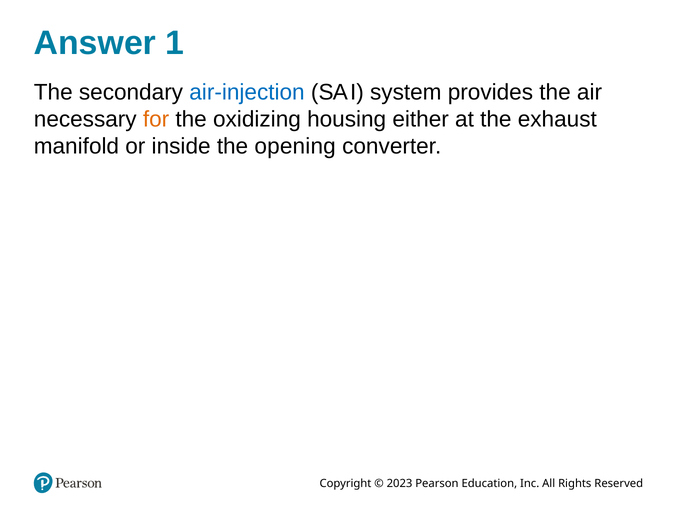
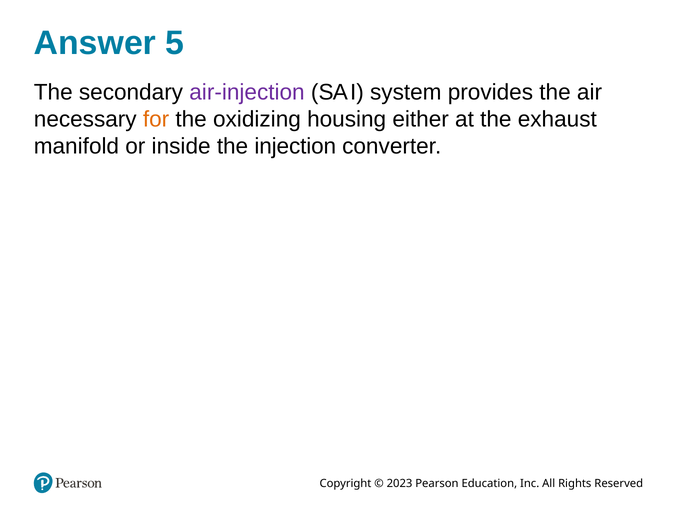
1: 1 -> 5 (175, 43)
air-injection colour: blue -> purple (247, 92)
opening: opening -> injection (295, 146)
